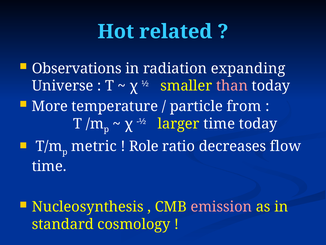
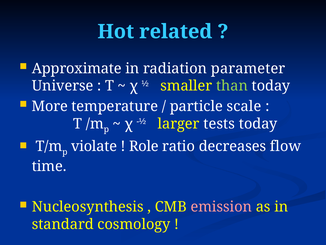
Observations: Observations -> Approximate (77, 68)
expanding: expanding -> parameter (248, 68)
than colour: pink -> light green (232, 86)
from: from -> scale (244, 106)
larger time: time -> tests (219, 123)
metric: metric -> violate (94, 146)
